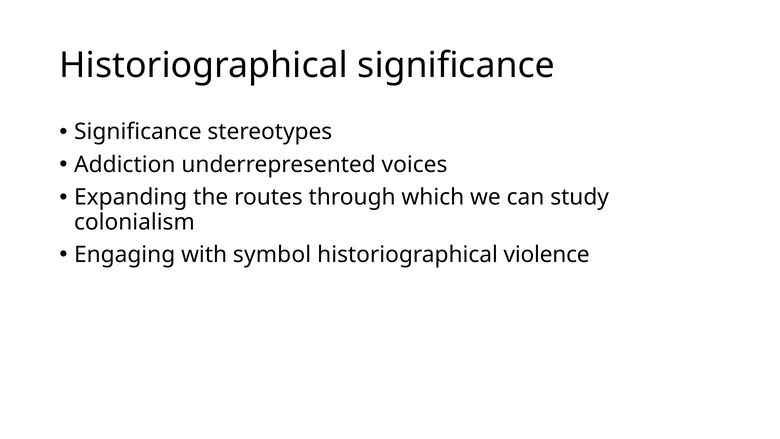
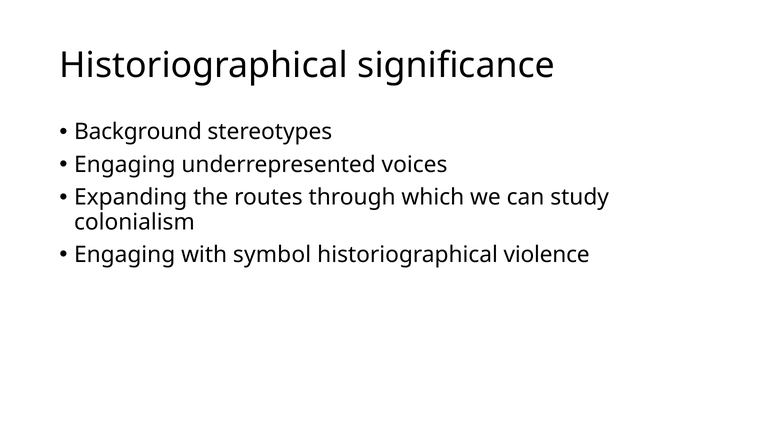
Significance: Significance -> Background (138, 132)
Addiction: Addiction -> Engaging (125, 165)
